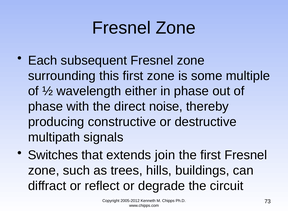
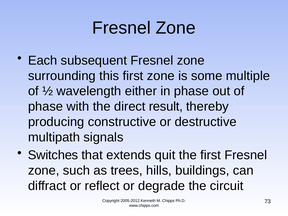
noise: noise -> result (166, 107)
join: join -> quit (165, 155)
